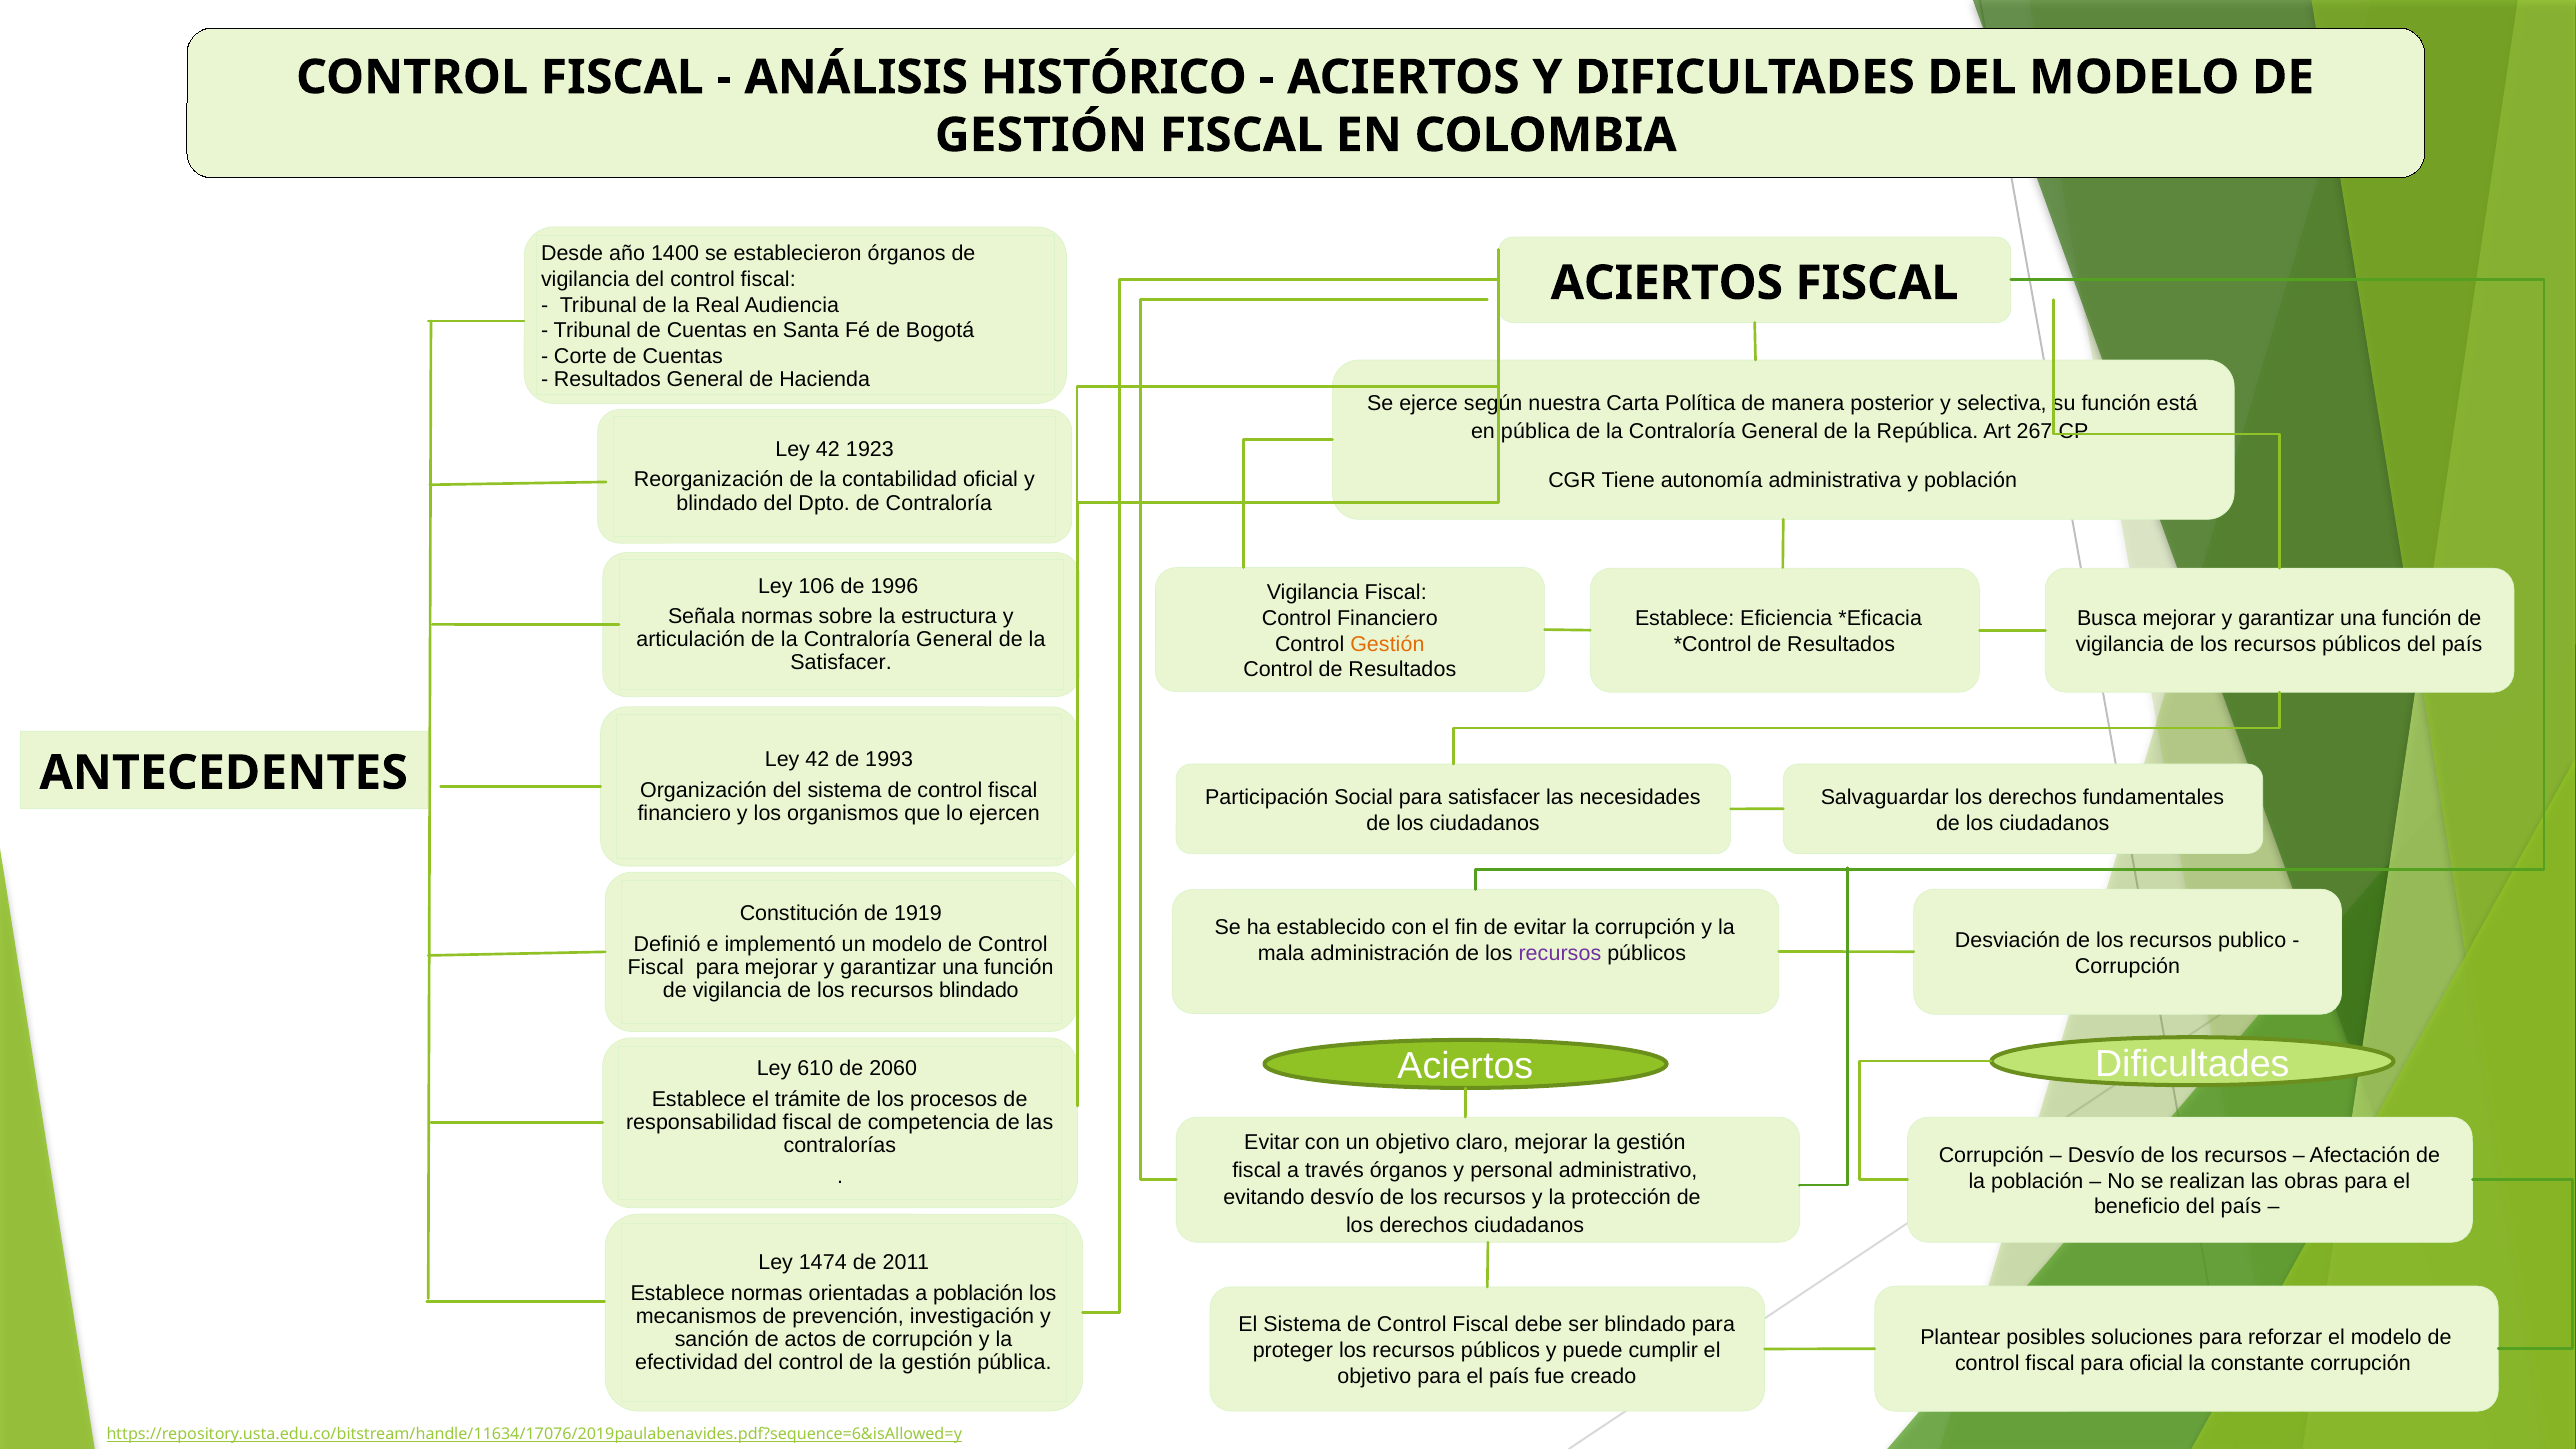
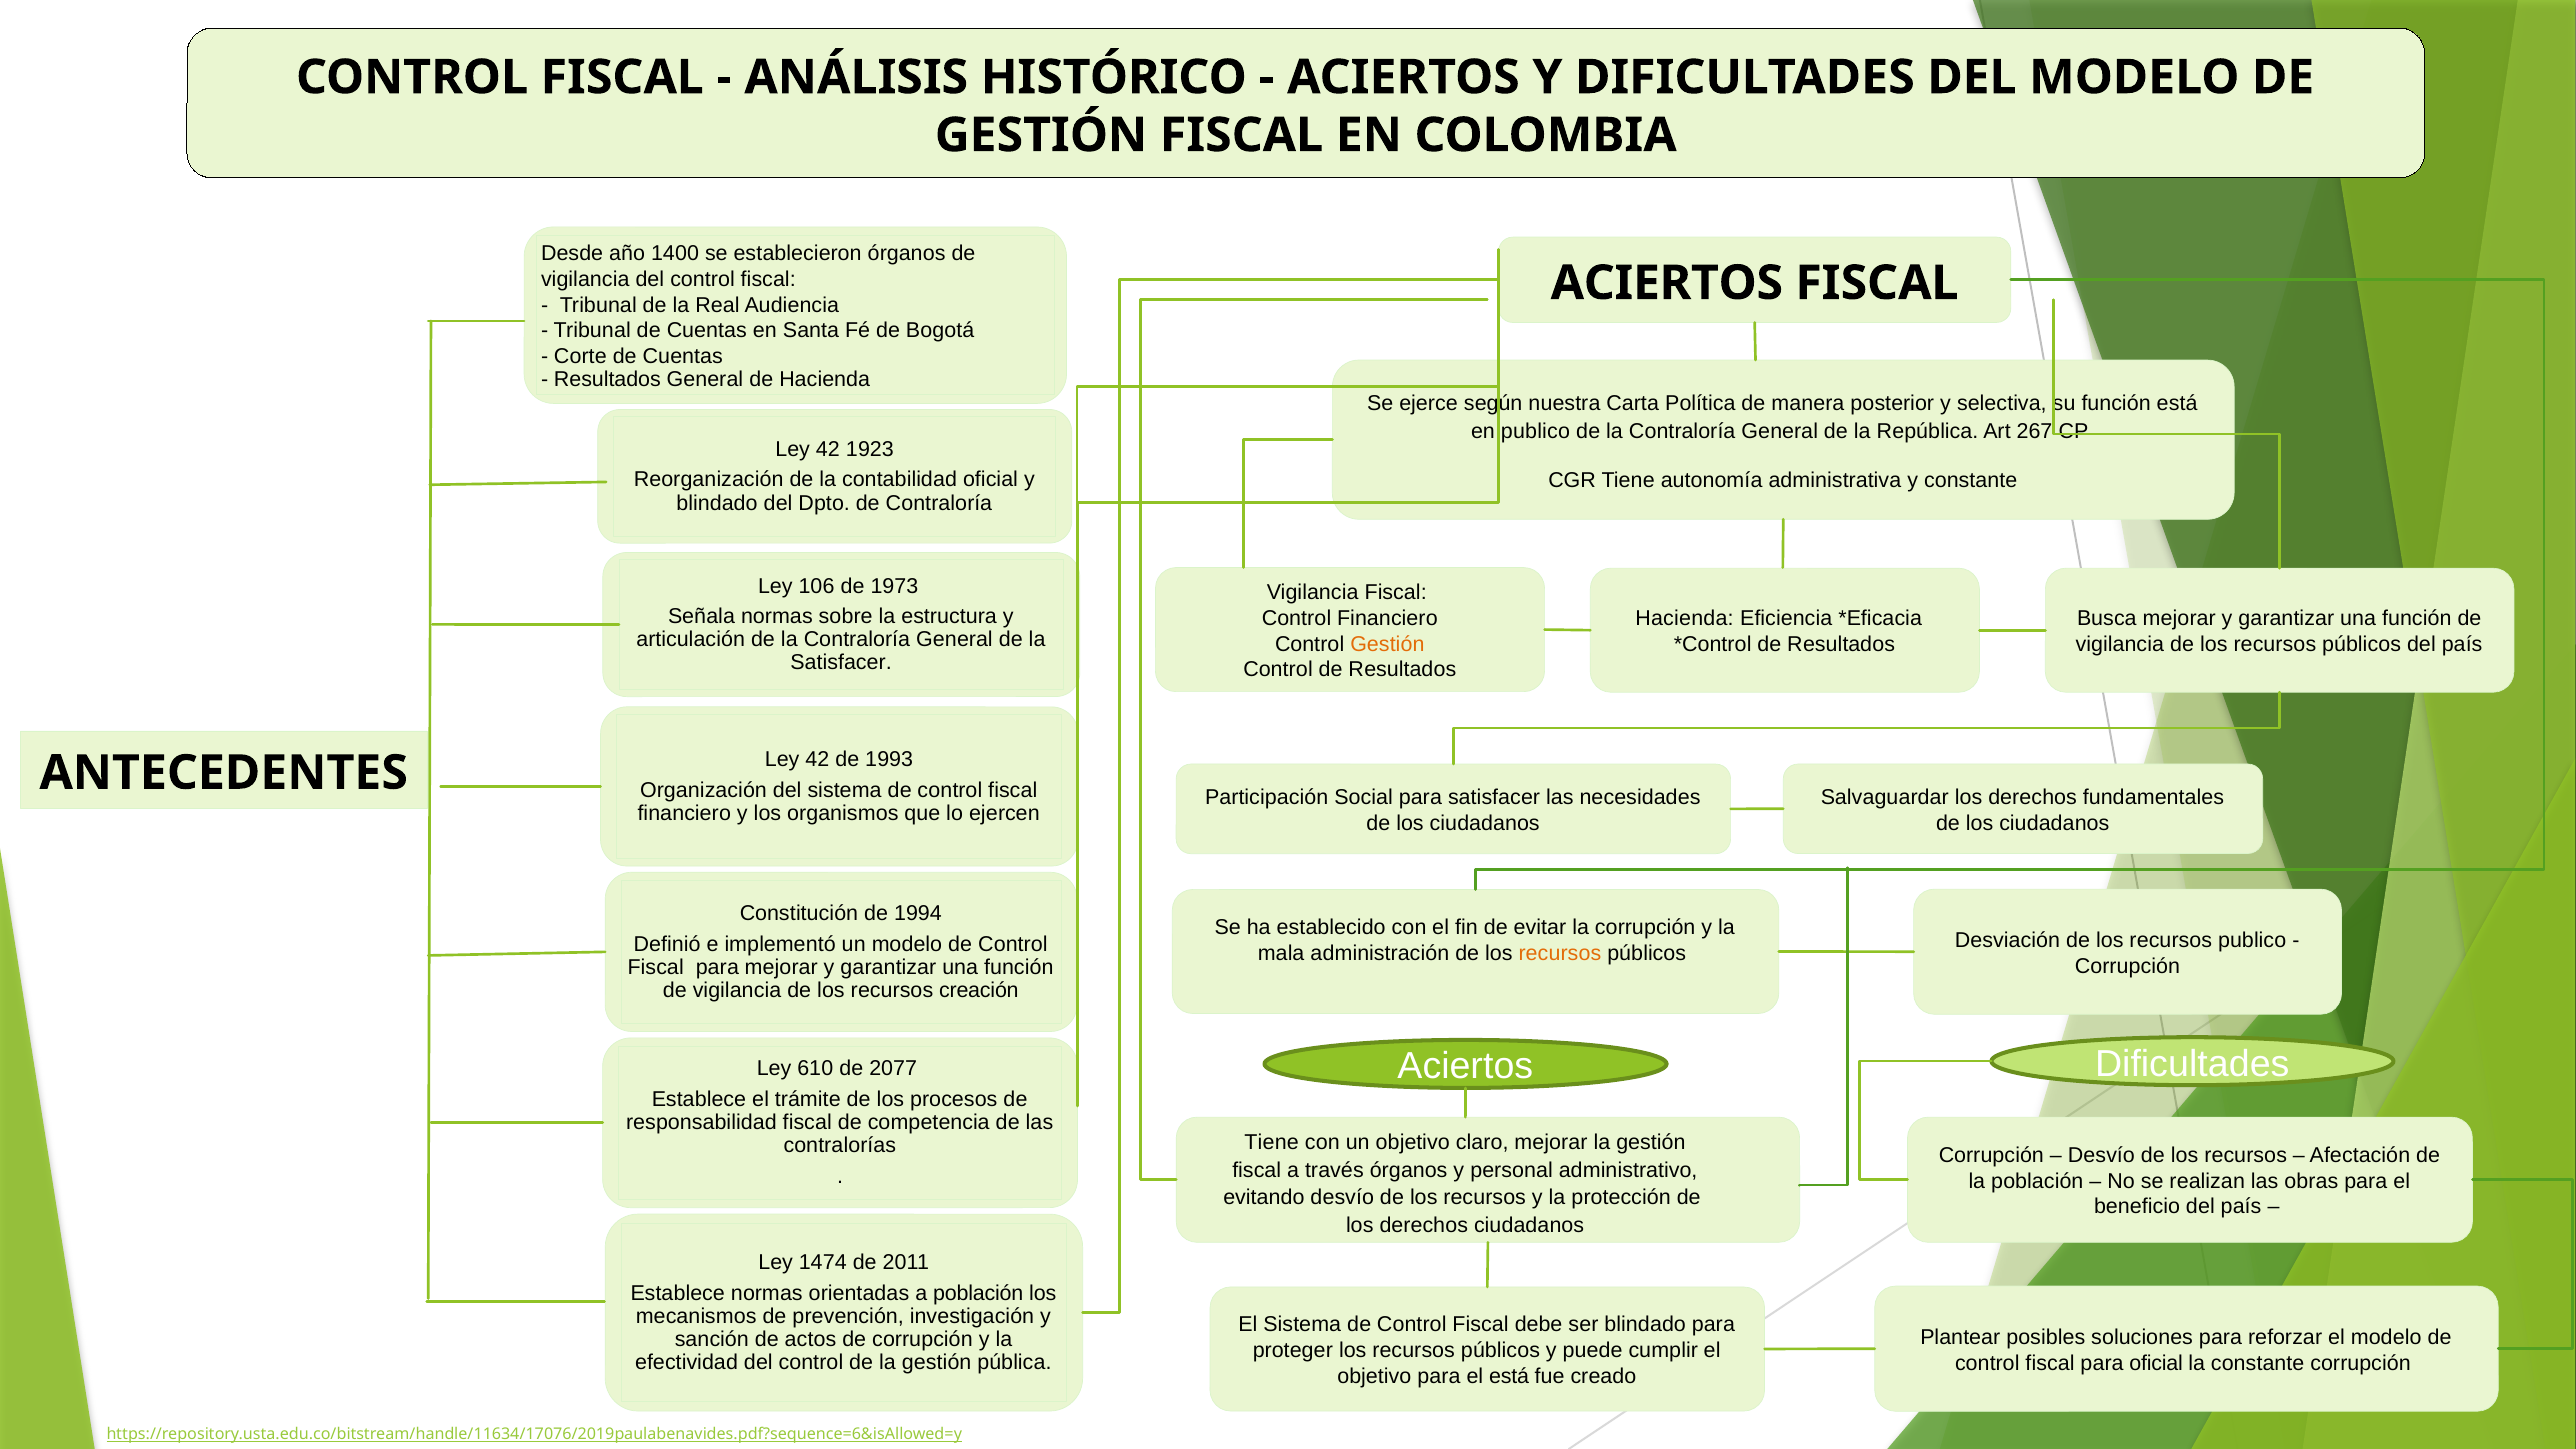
en pública: pública -> publico (1535, 431)
y población: población -> constante (1971, 480)
1996: 1996 -> 1973 (894, 586)
Establece: Establece -> Hacienda (1684, 619)
1919: 1919 -> 1994 (918, 913)
recursos colour: purple -> orange (1560, 953)
recursos blindado: blindado -> creación (979, 990)
2060: 2060 -> 2077 (893, 1069)
Evitar: Evitar -> Tiene (1272, 1143)
el país: país -> está (1509, 1376)
